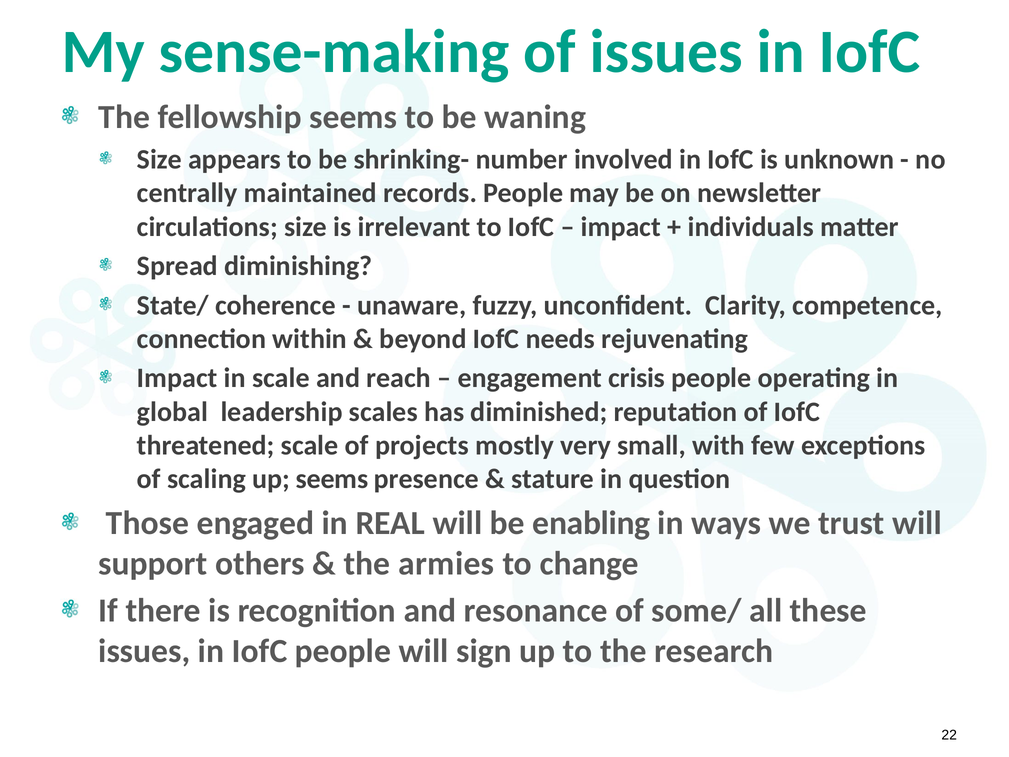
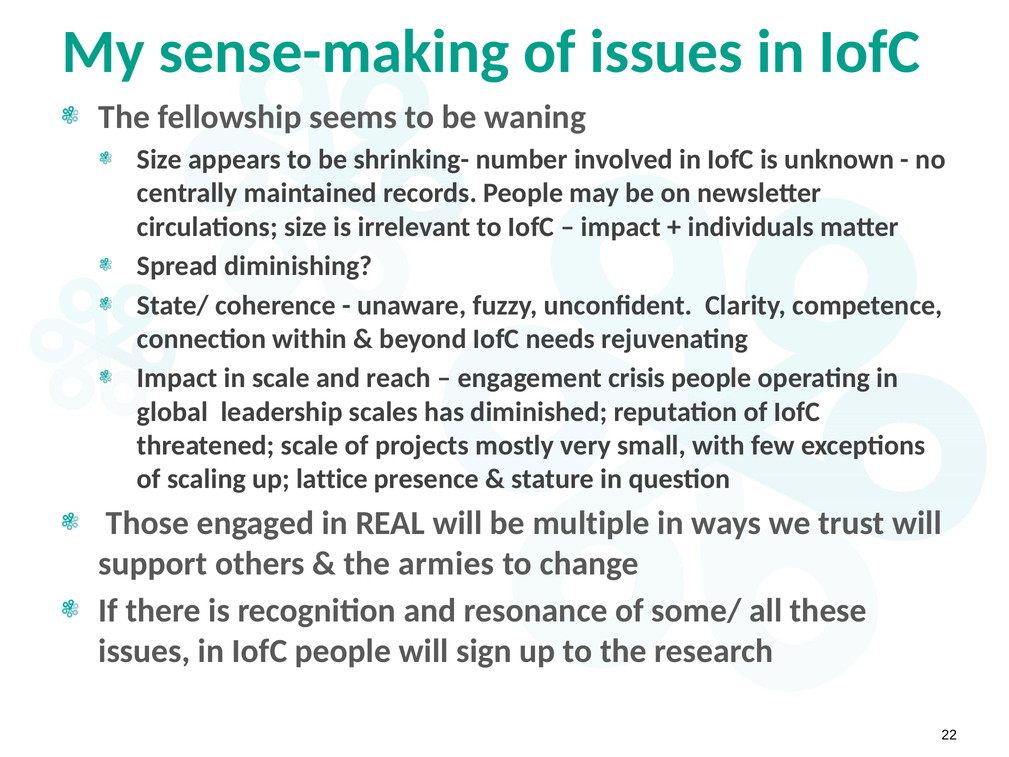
up seems: seems -> lattice (332, 479)
enabling: enabling -> multiple (591, 523)
